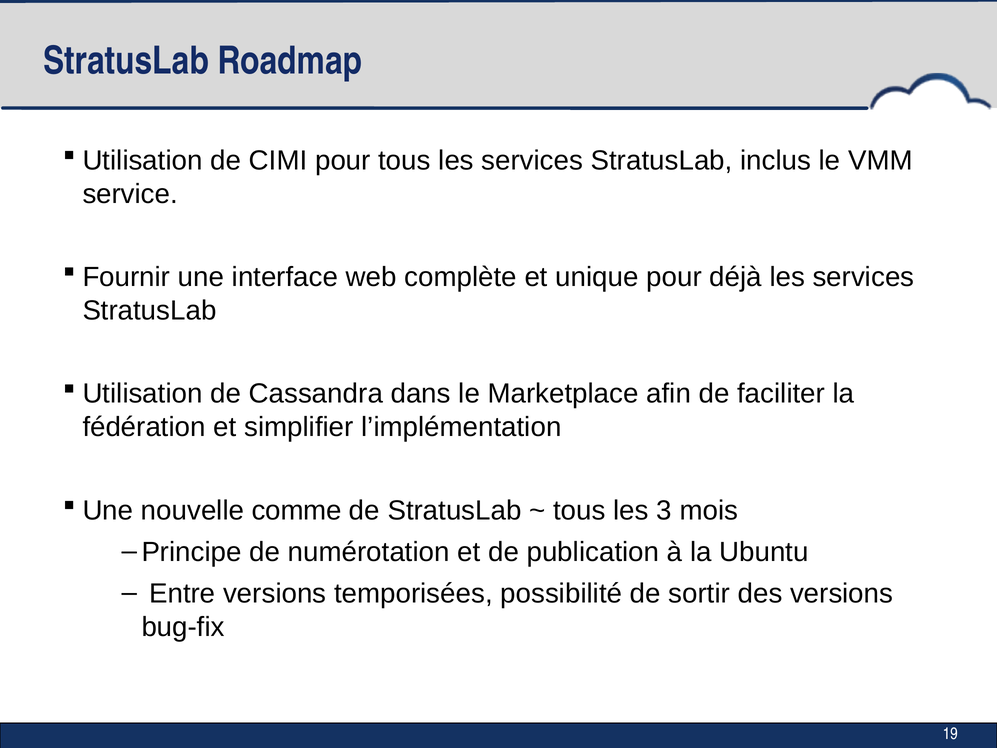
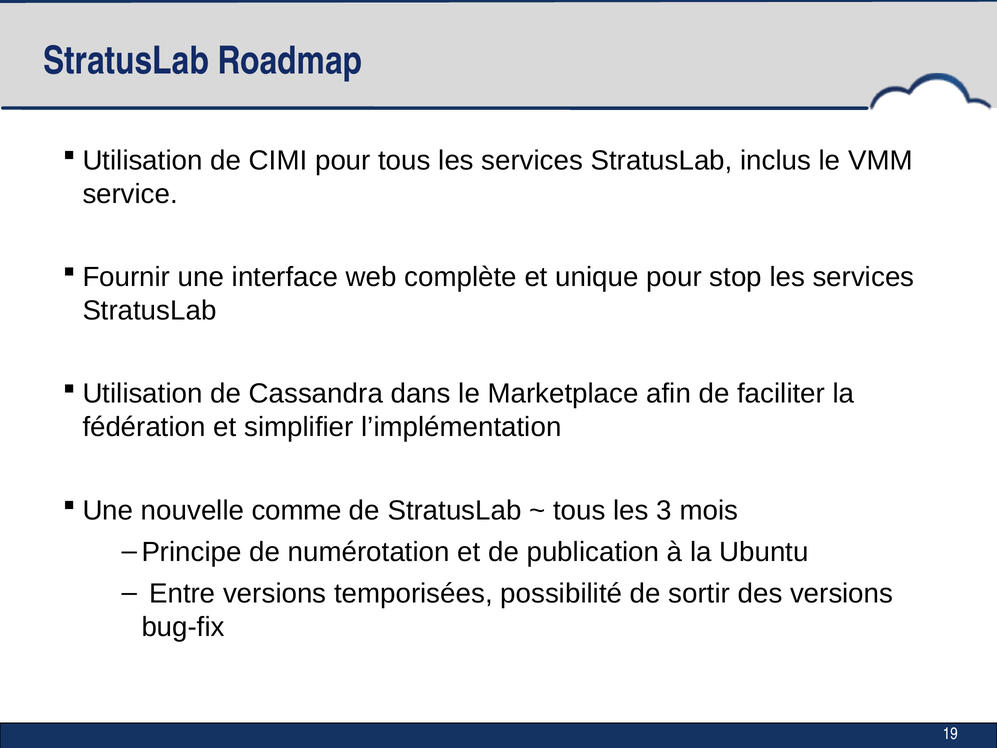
déjà: déjà -> stop (736, 277)
